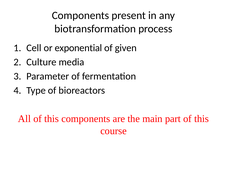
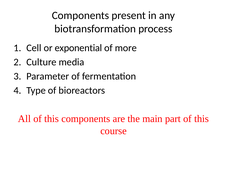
given: given -> more (126, 48)
